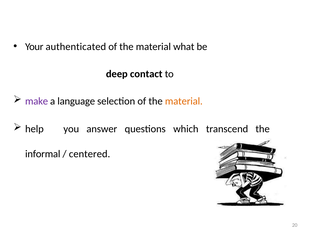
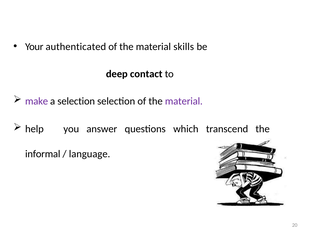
what: what -> skills (184, 47)
a language: language -> selection (76, 101)
material colour: orange -> purple (184, 101)
centered: centered -> language (90, 154)
